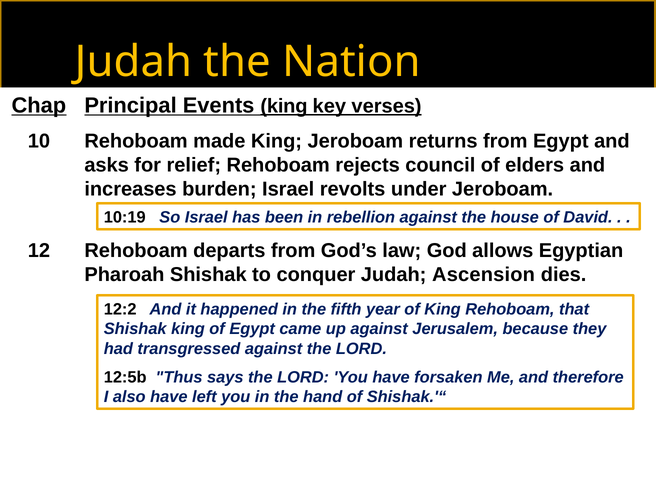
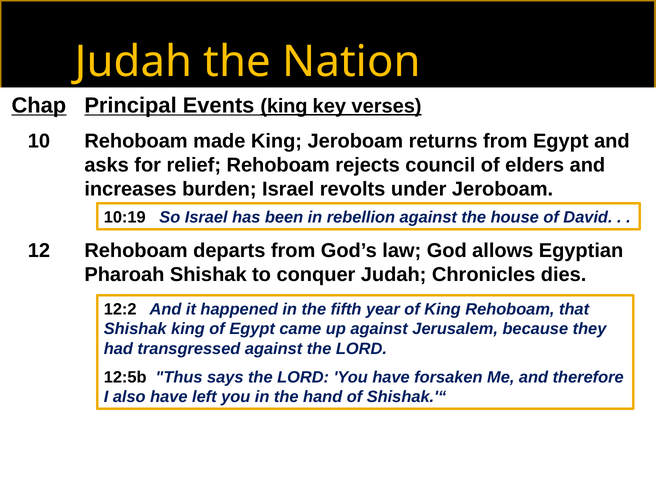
Ascension: Ascension -> Chronicles (484, 275)
